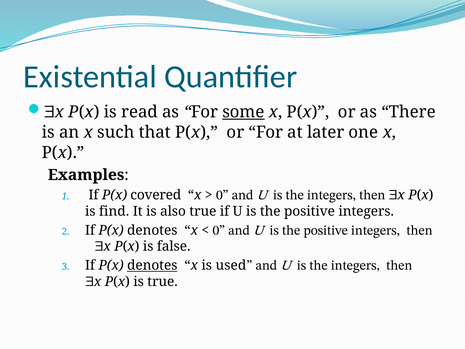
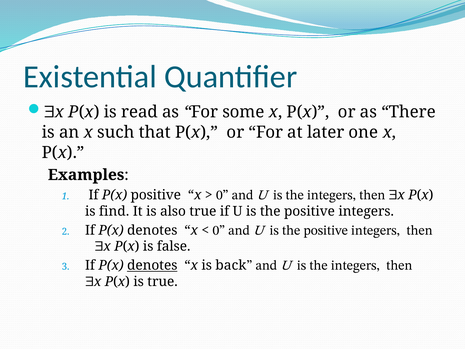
some underline: present -> none (243, 112)
P(x covered: covered -> positive (156, 195)
used: used -> back (231, 265)
